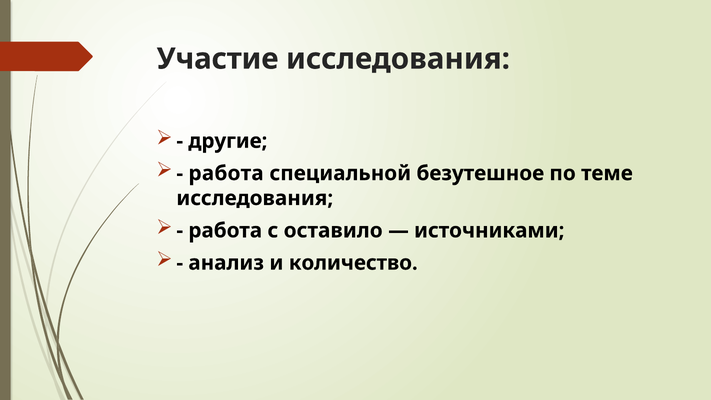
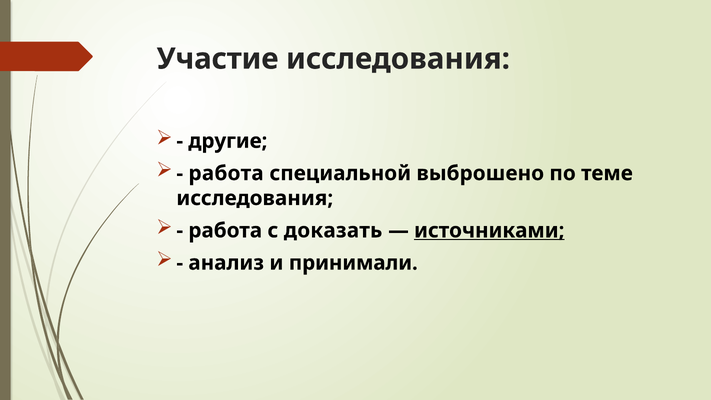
безутешное: безутешное -> выброшено (480, 173)
оставило: оставило -> доказать (333, 231)
источниками underline: none -> present (489, 231)
количество: количество -> принимали (353, 263)
